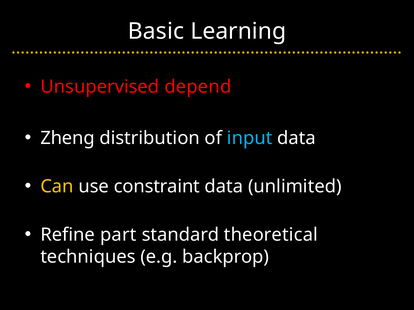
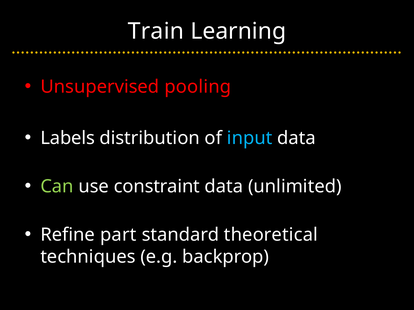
Basic: Basic -> Train (156, 31)
depend: depend -> pooling (198, 87)
Zheng: Zheng -> Labels (68, 138)
Can colour: yellow -> light green (57, 187)
